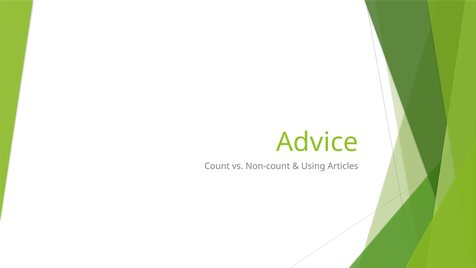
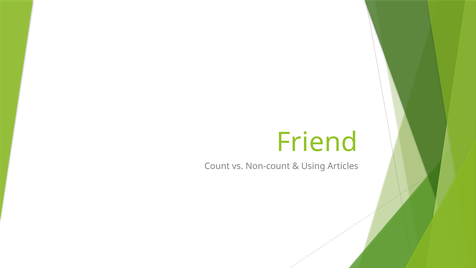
Advice: Advice -> Friend (317, 142)
